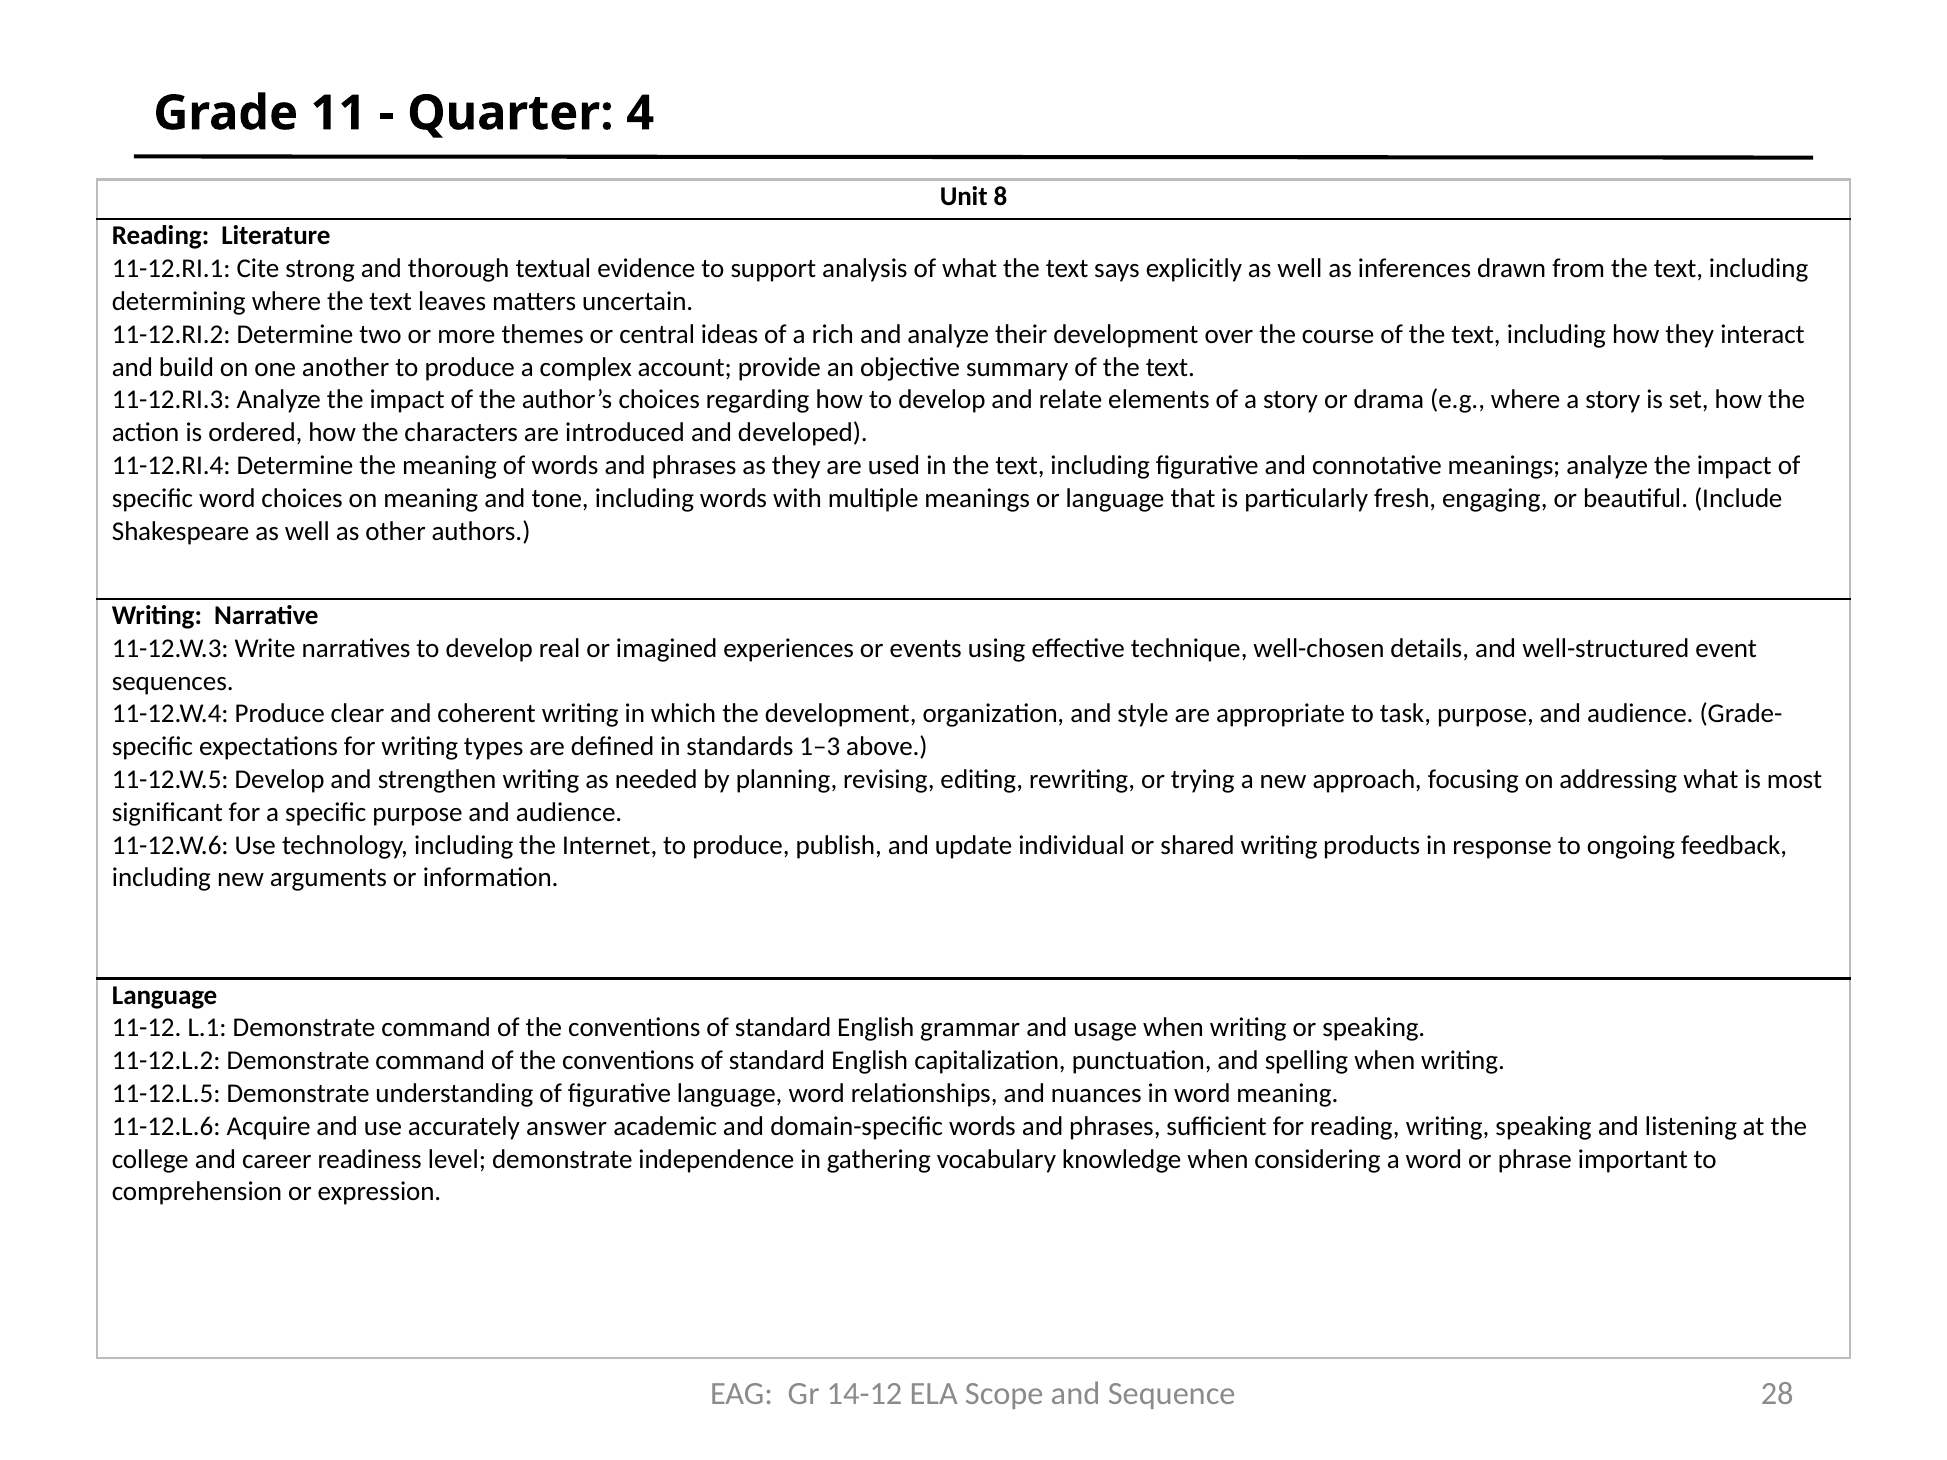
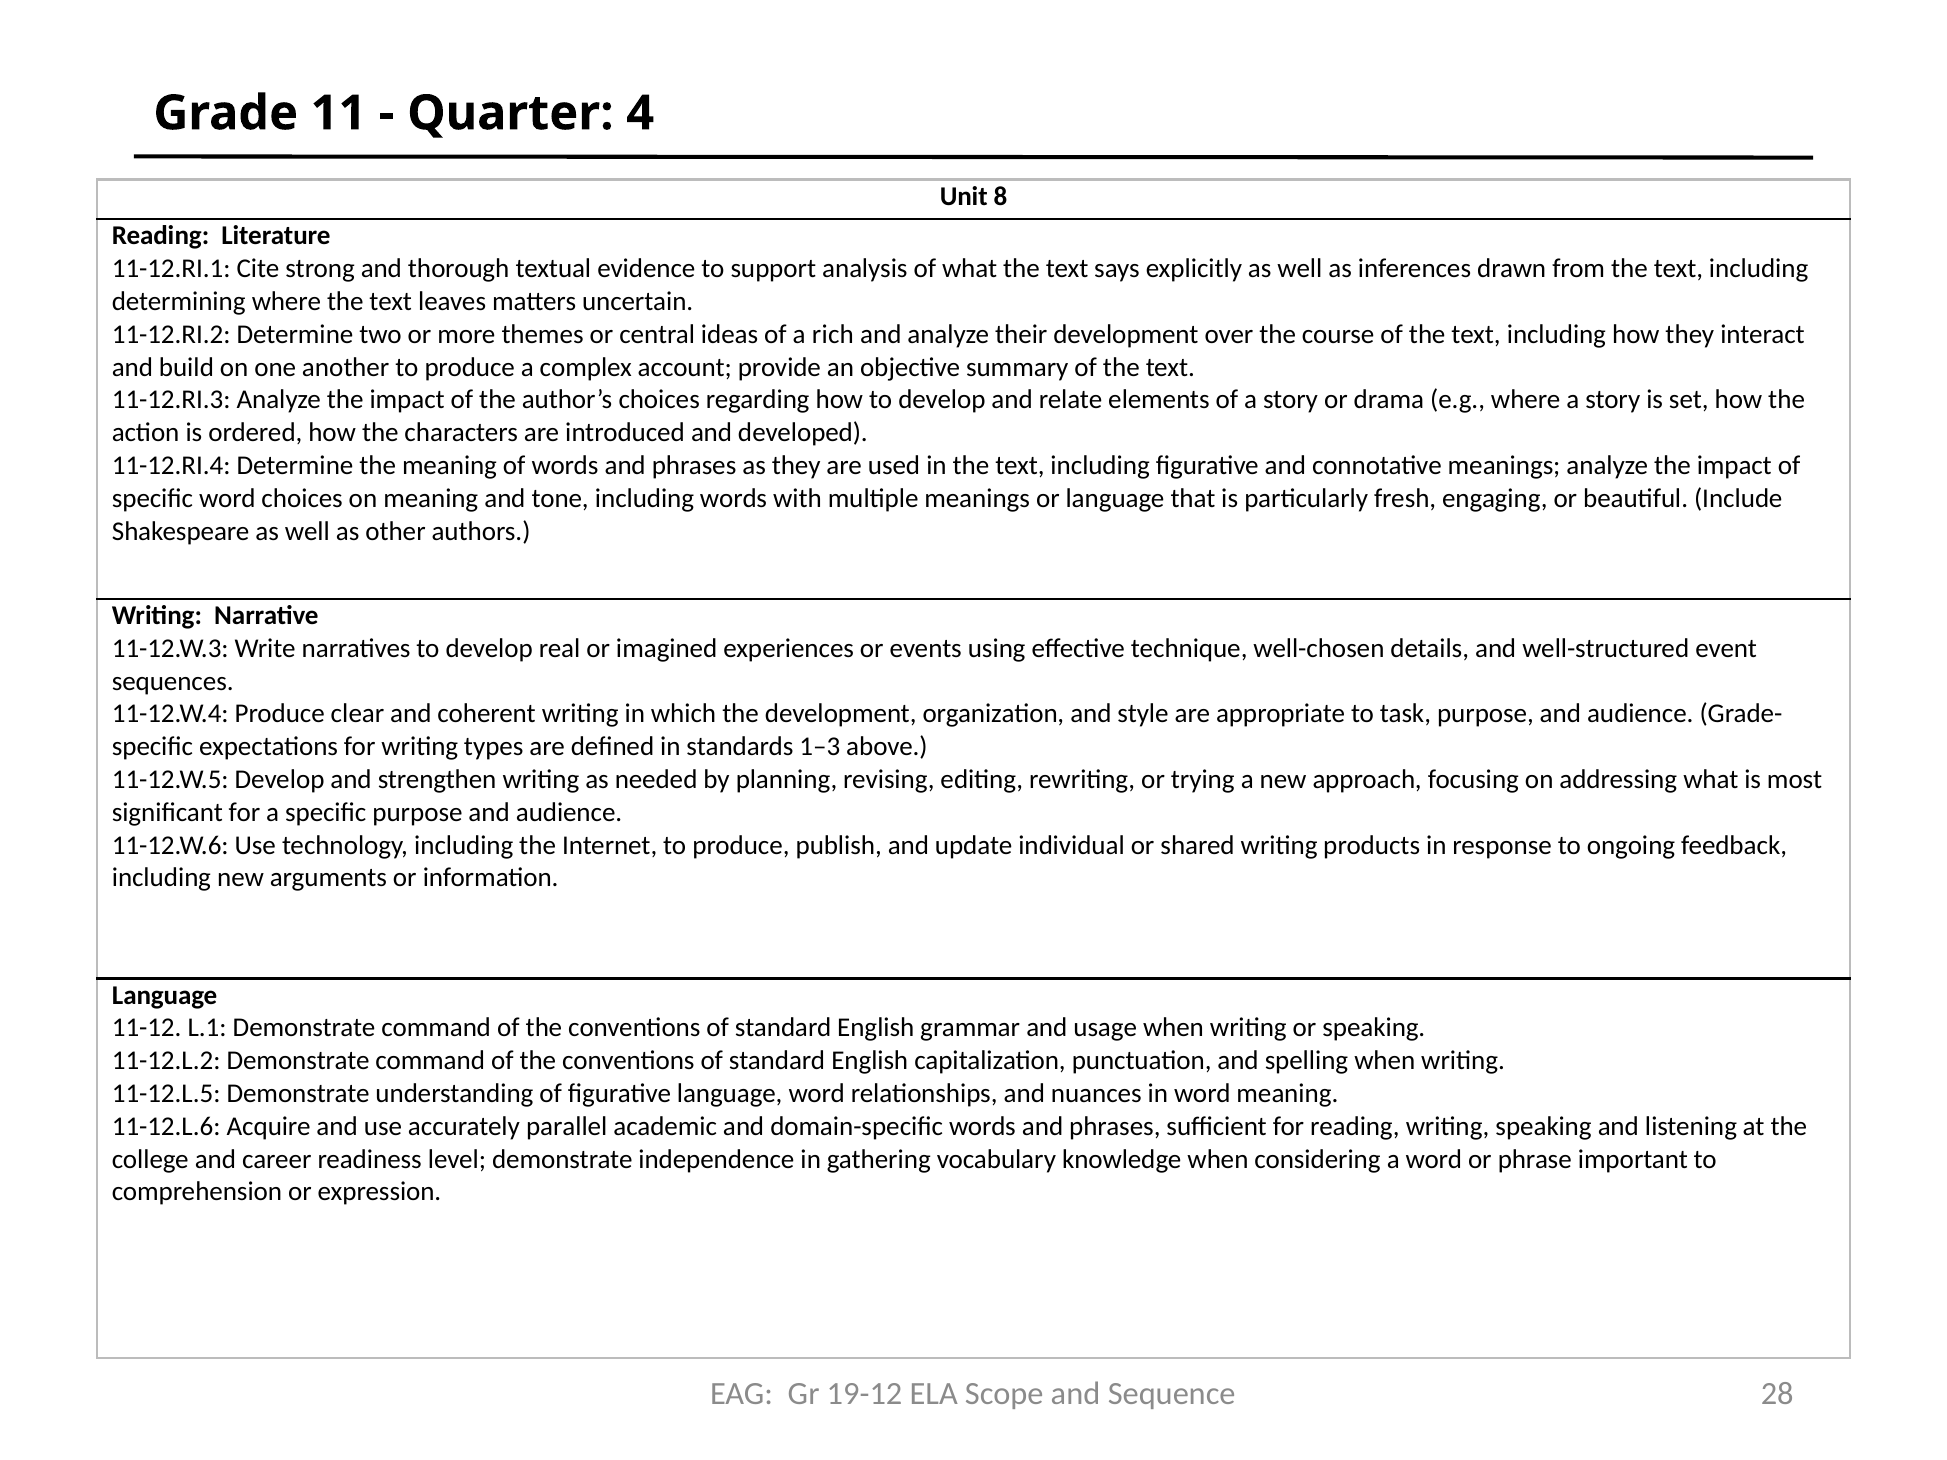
answer: answer -> parallel (567, 1127)
14-12: 14-12 -> 19-12 (865, 1395)
